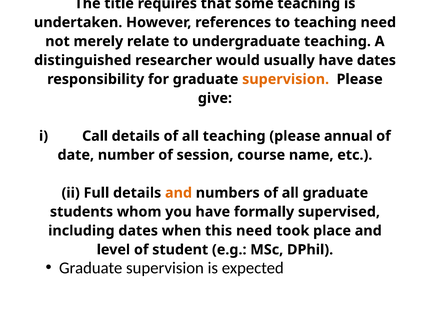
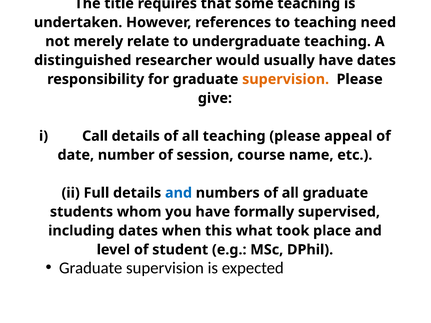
annual: annual -> appeal (348, 136)
and colour: orange -> blue (179, 193)
this need: need -> what (254, 231)
